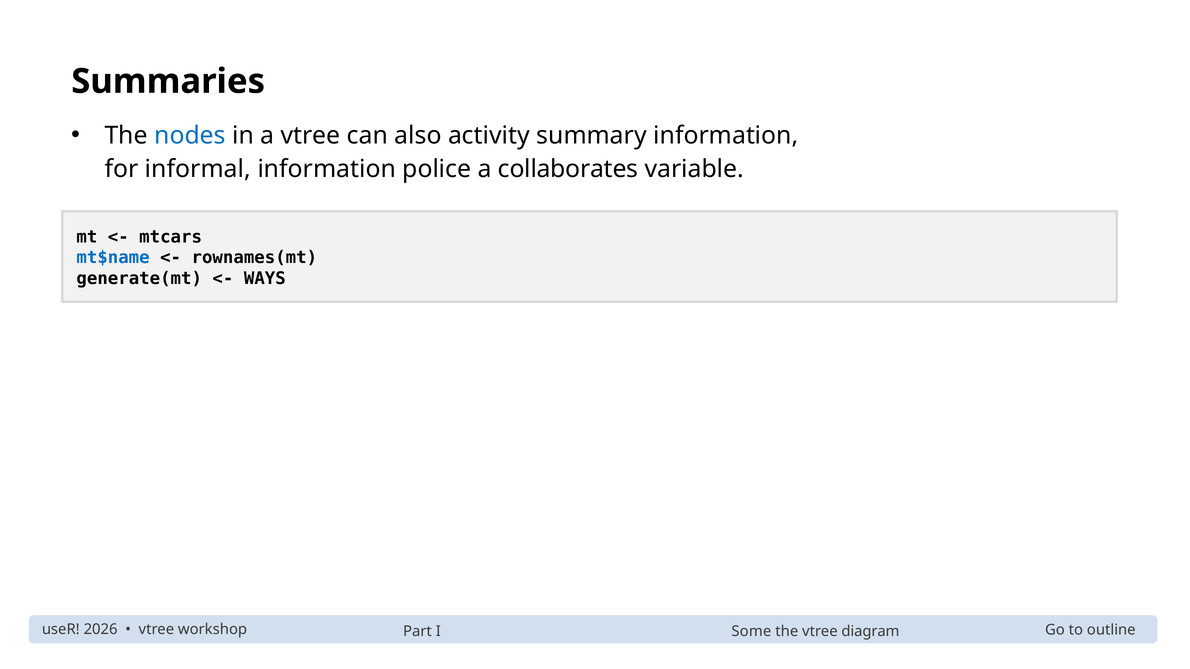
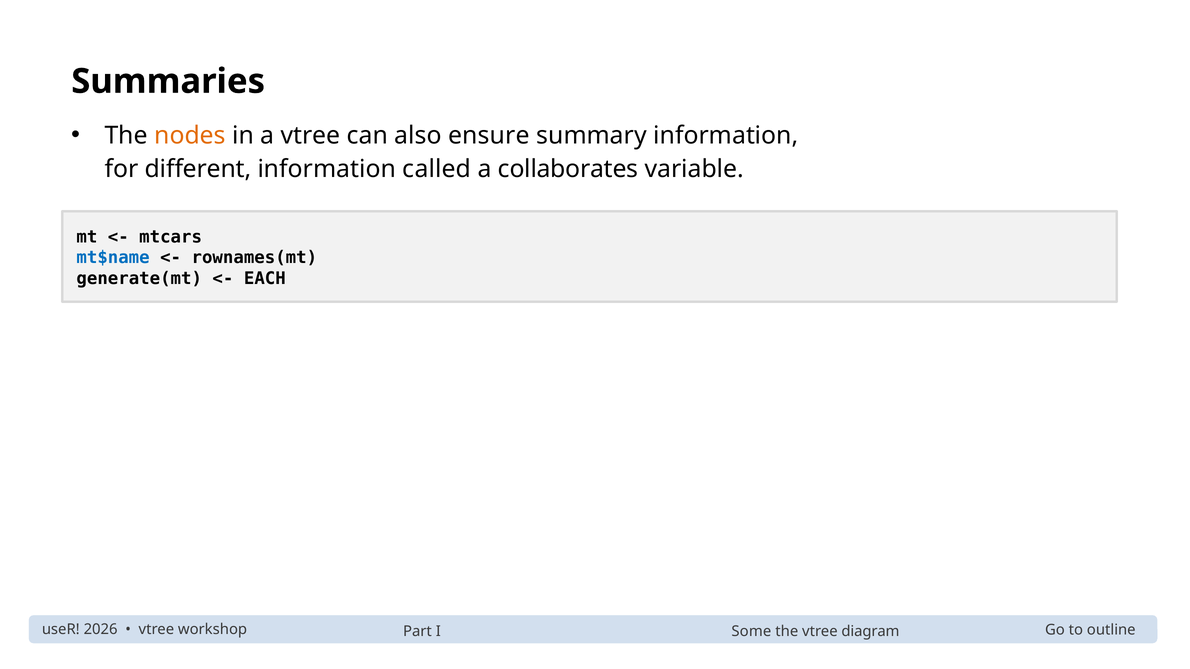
nodes colour: blue -> orange (190, 135)
activity: activity -> ensure (489, 135)
informal: informal -> different (198, 169)
police: police -> called (437, 169)
WAYS: WAYS -> EACH (265, 279)
